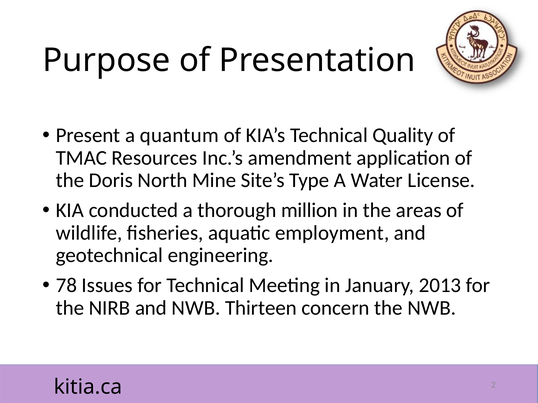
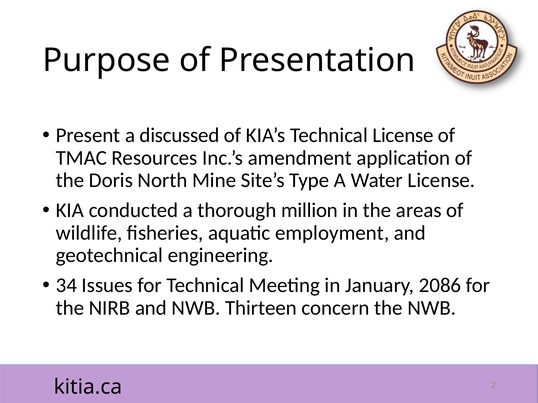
quantum: quantum -> discussed (179, 135)
Technical Quality: Quality -> License (403, 135)
78: 78 -> 34 (66, 286)
2013: 2013 -> 2086 (440, 286)
